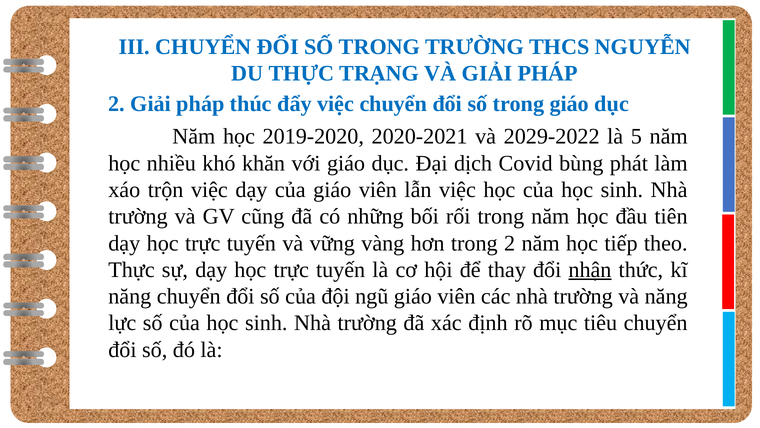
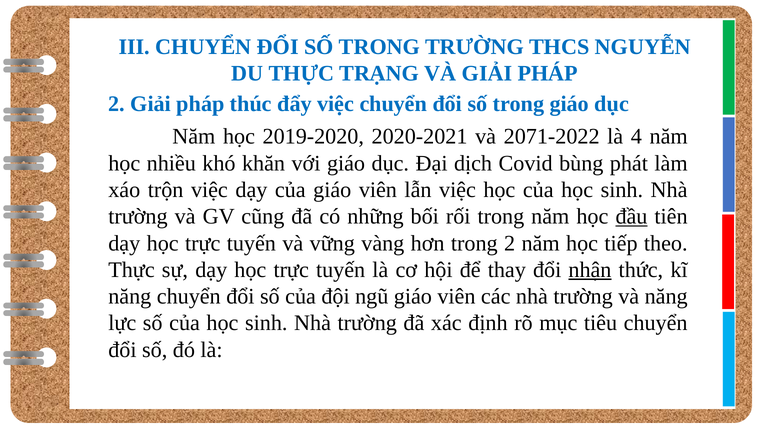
2029-2022: 2029-2022 -> 2071-2022 (552, 136)
5: 5 -> 4 (636, 136)
đầu underline: none -> present (631, 216)
